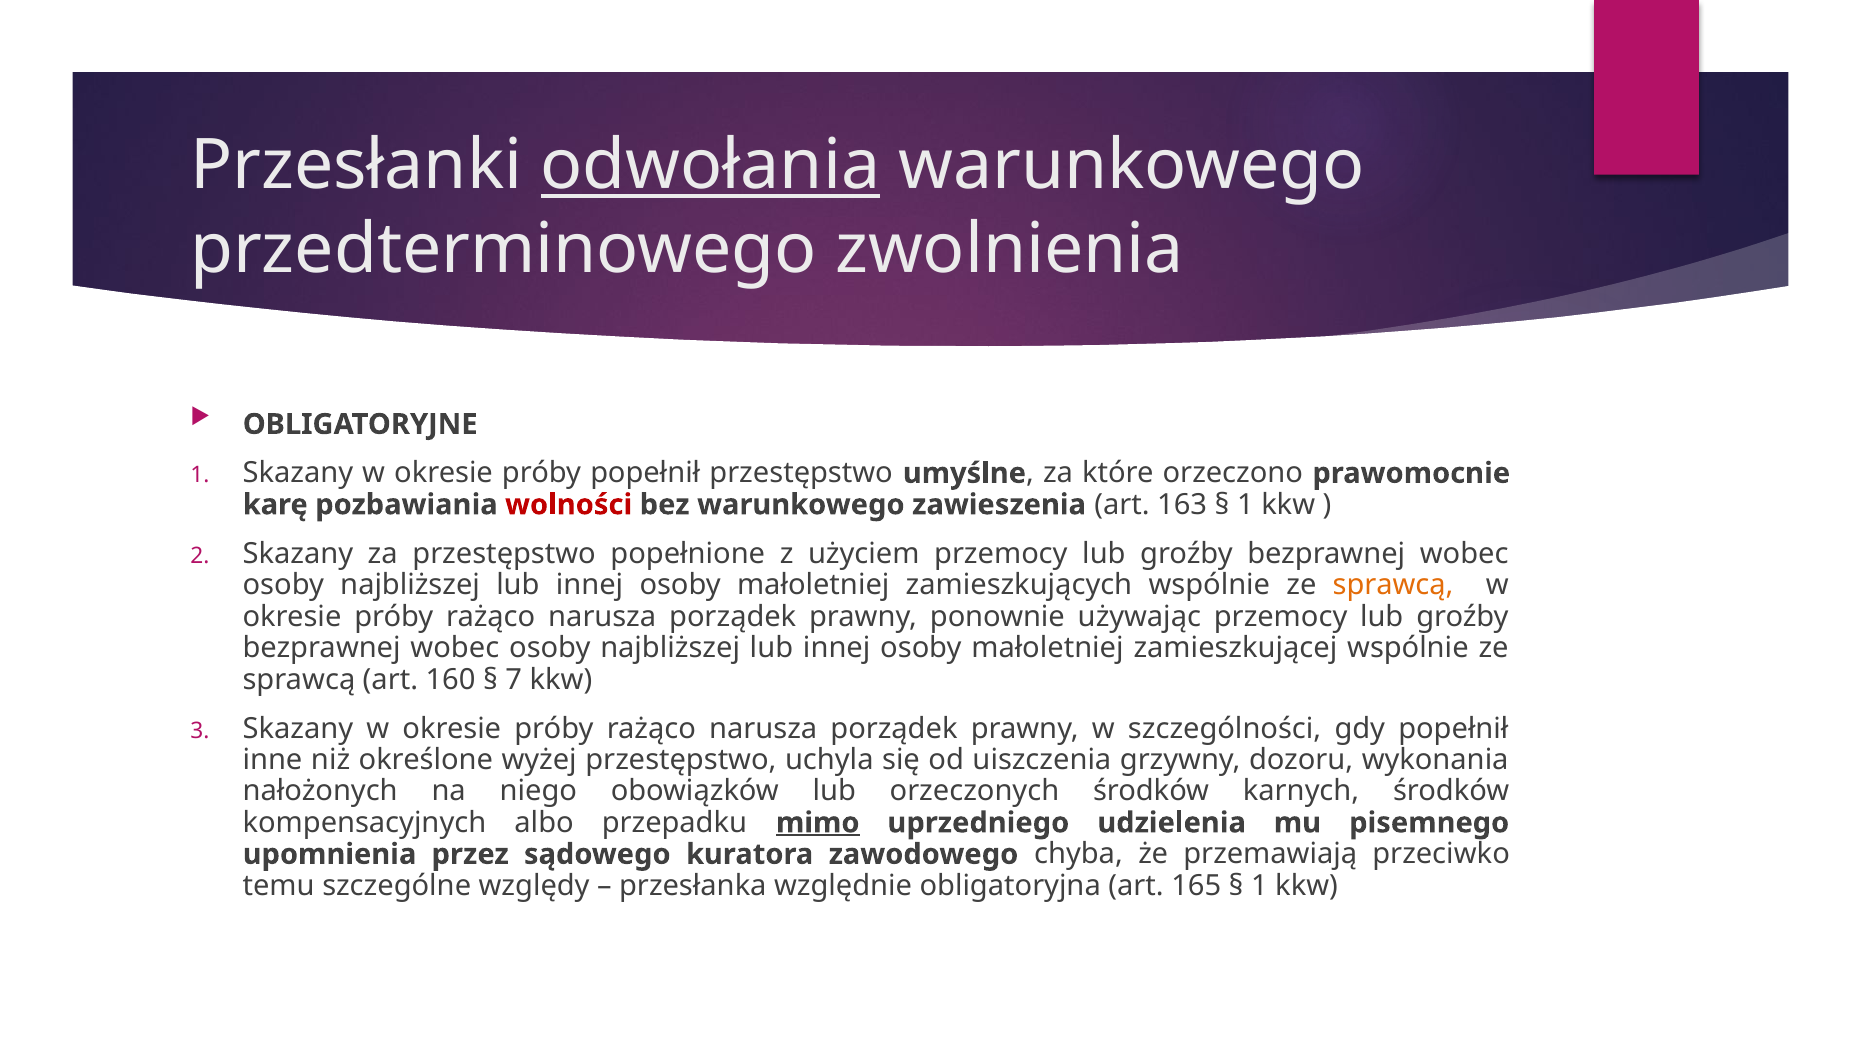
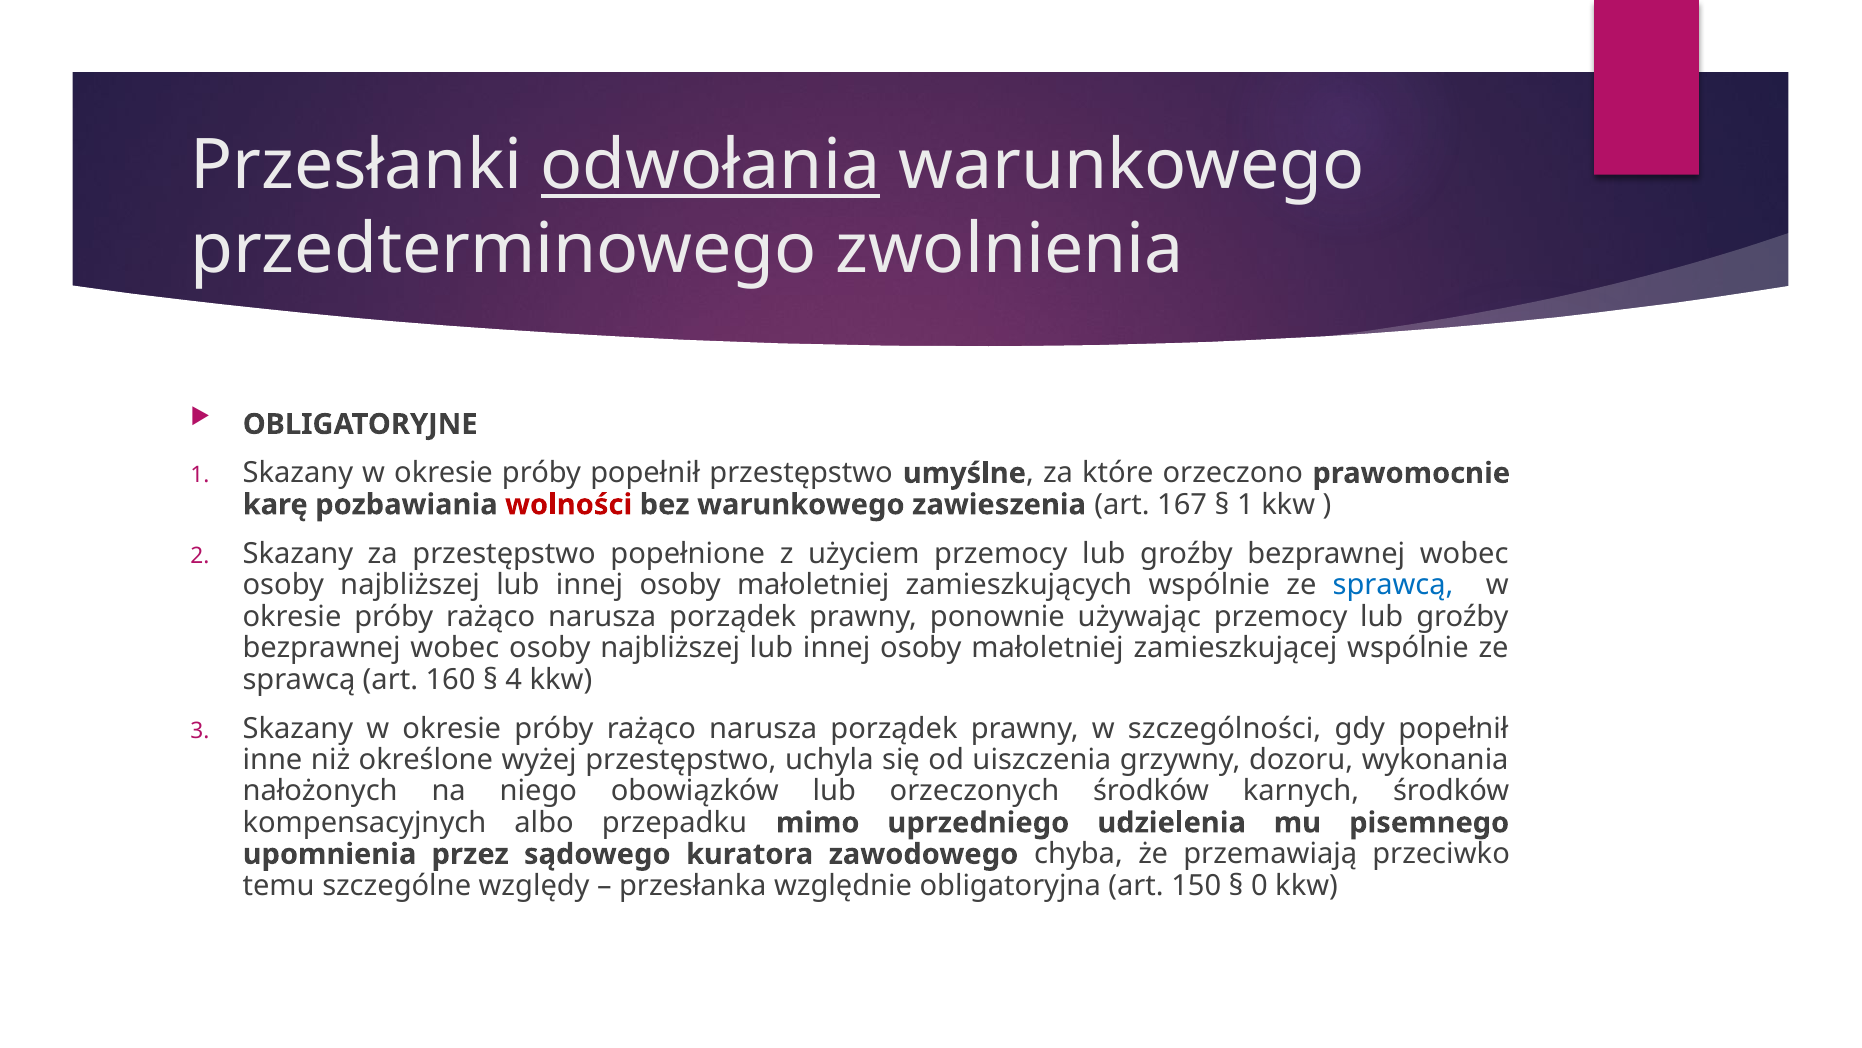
163: 163 -> 167 (1182, 504)
sprawcą colour: orange -> blue (1393, 585)
7: 7 -> 4 (514, 679)
mimo underline: present -> none (818, 822)
165: 165 -> 150 (1196, 885)
1: 1 -> 0 (1259, 885)
